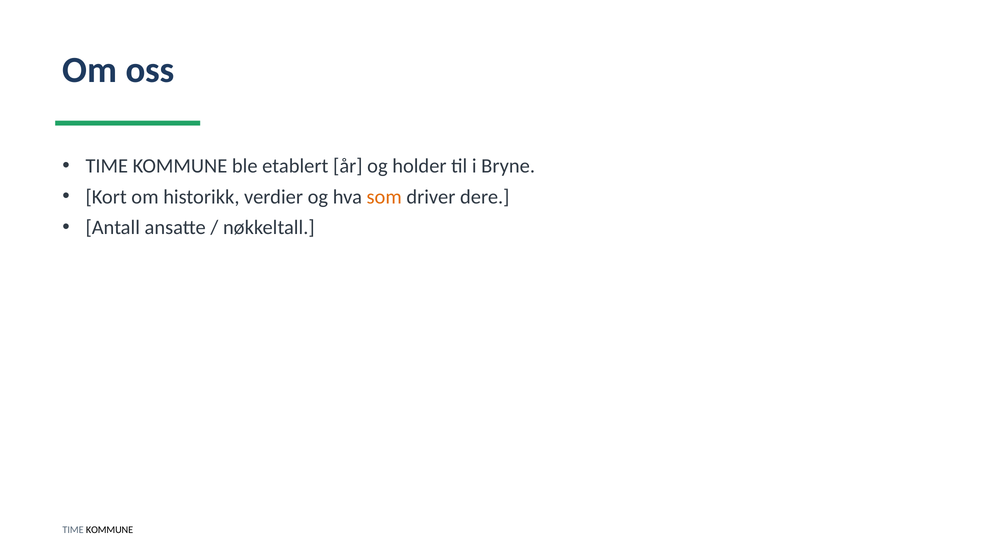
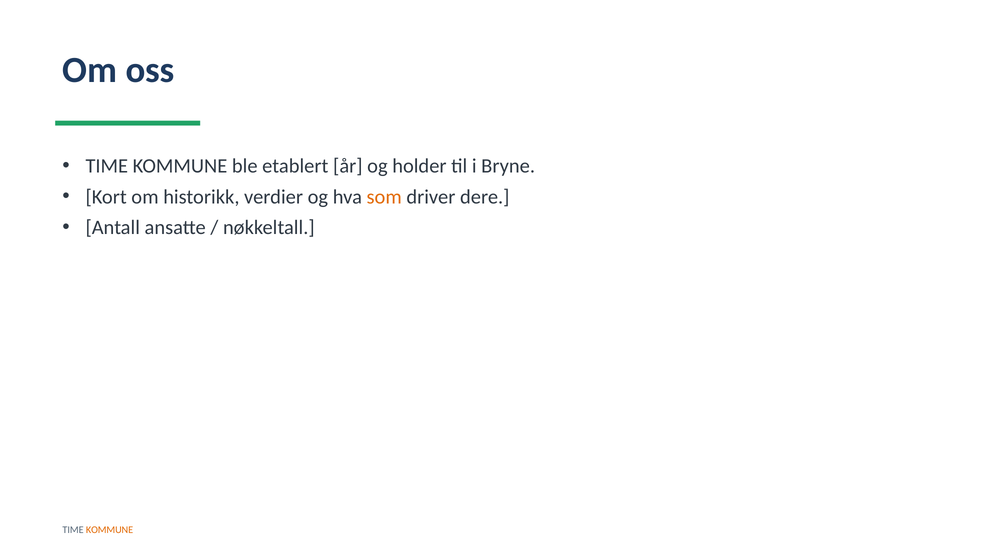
KOMMUNE colour: black -> orange (110, 530)
